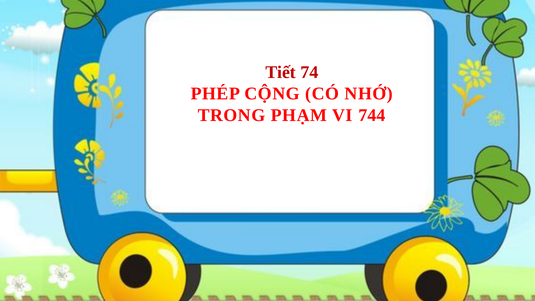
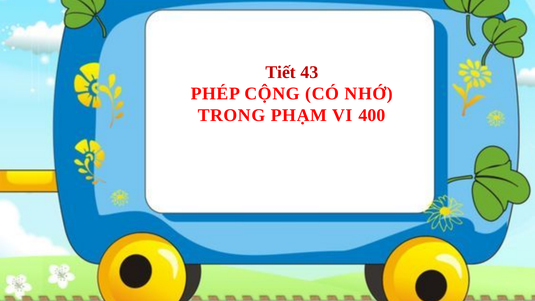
74: 74 -> 43 (309, 72)
744: 744 -> 400 (372, 115)
